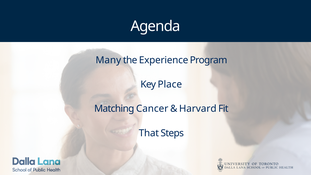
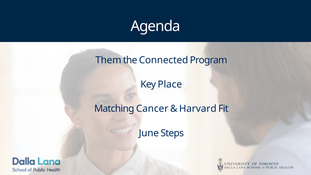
Many: Many -> Them (108, 60)
Experience: Experience -> Connected (164, 60)
That: That -> June (149, 133)
